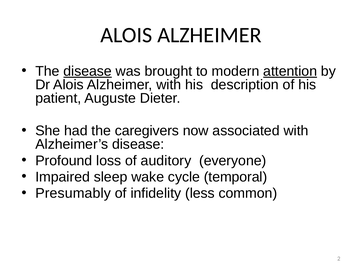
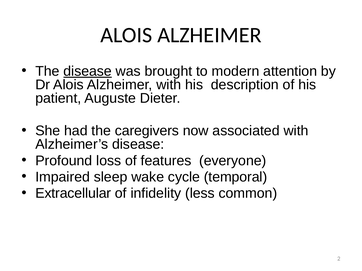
attention underline: present -> none (290, 71)
auditory: auditory -> features (166, 161)
Presumably: Presumably -> Extracellular (73, 194)
